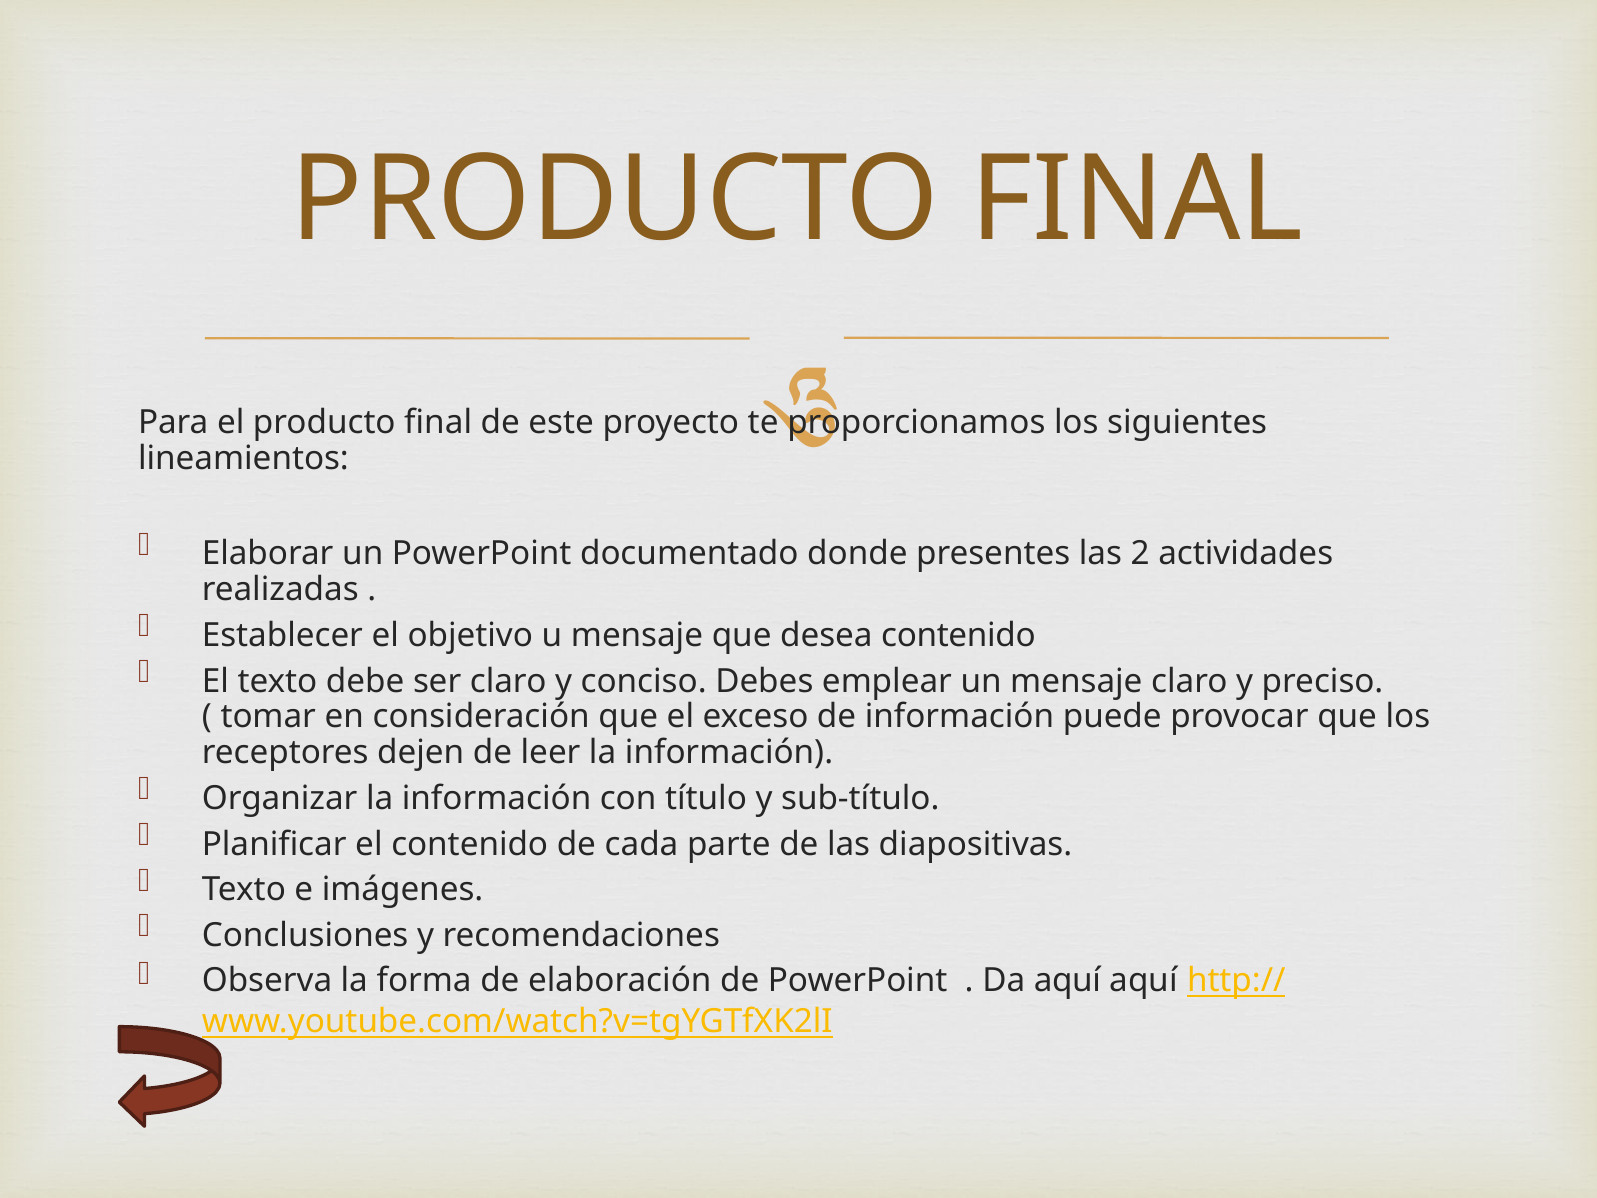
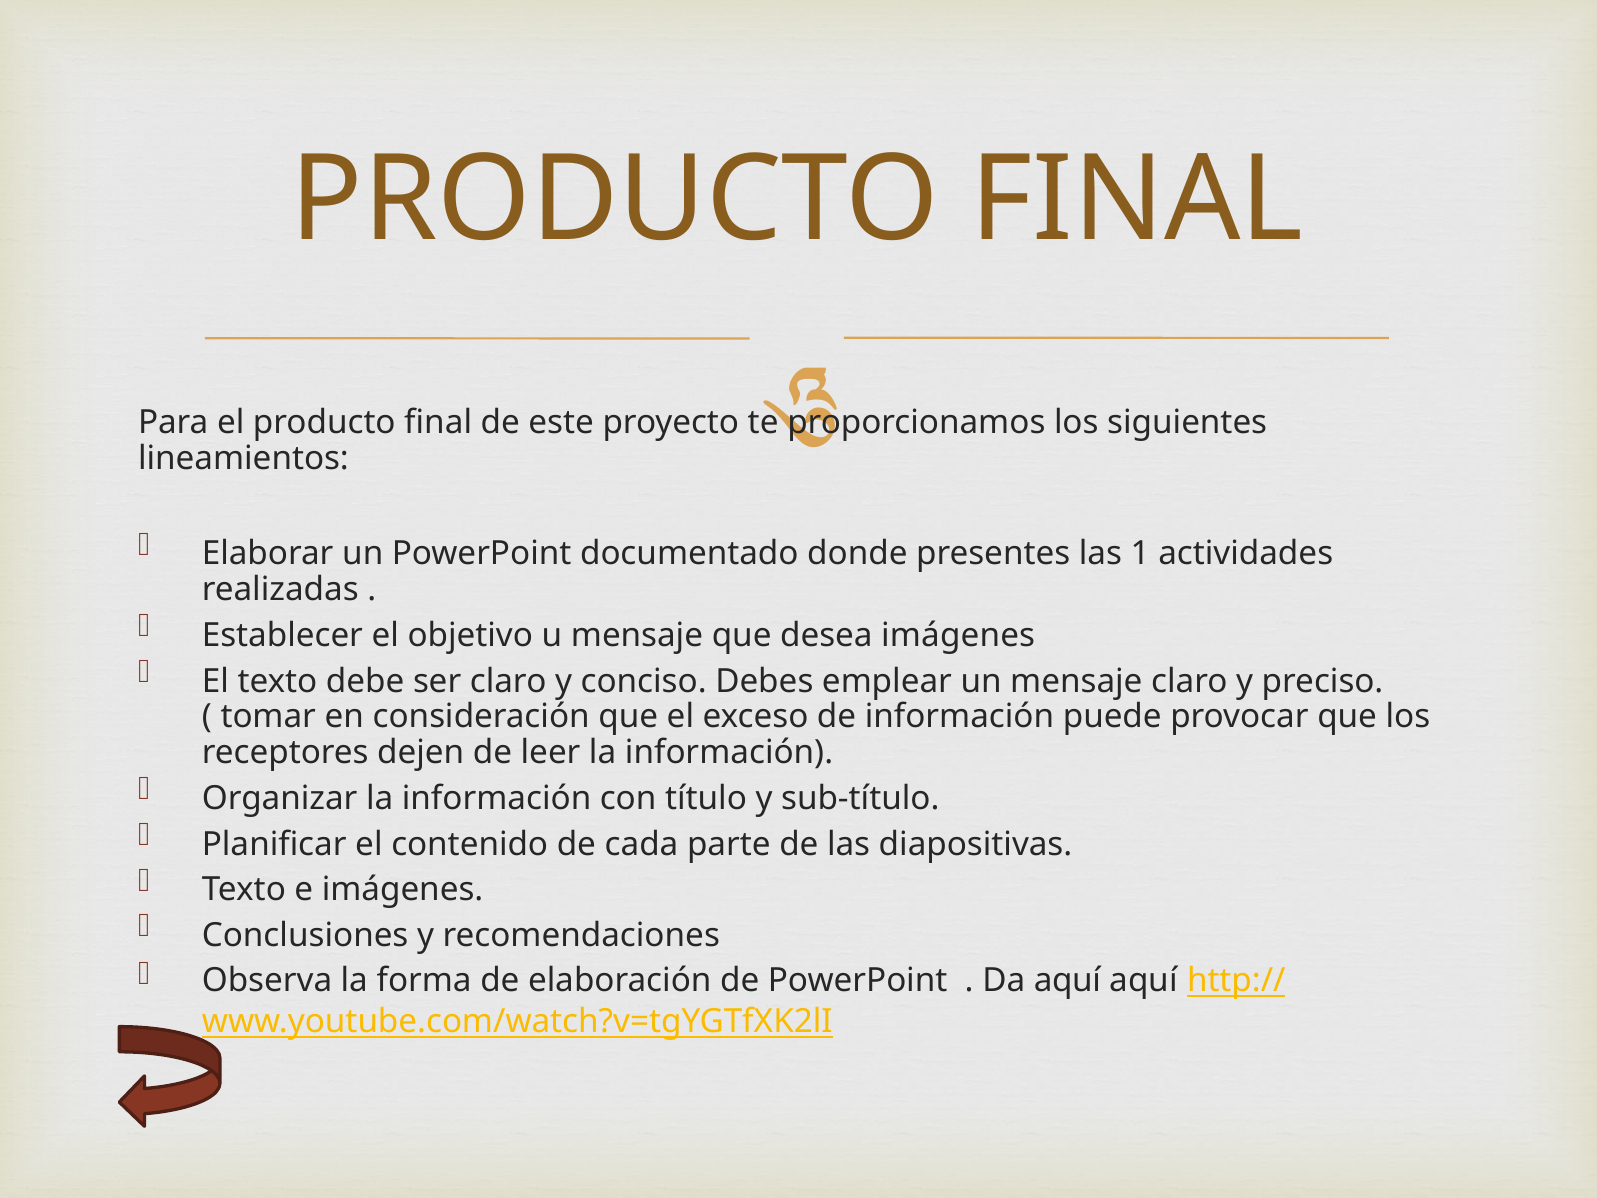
2: 2 -> 1 (1140, 554)
desea contenido: contenido -> imágenes (958, 635)
